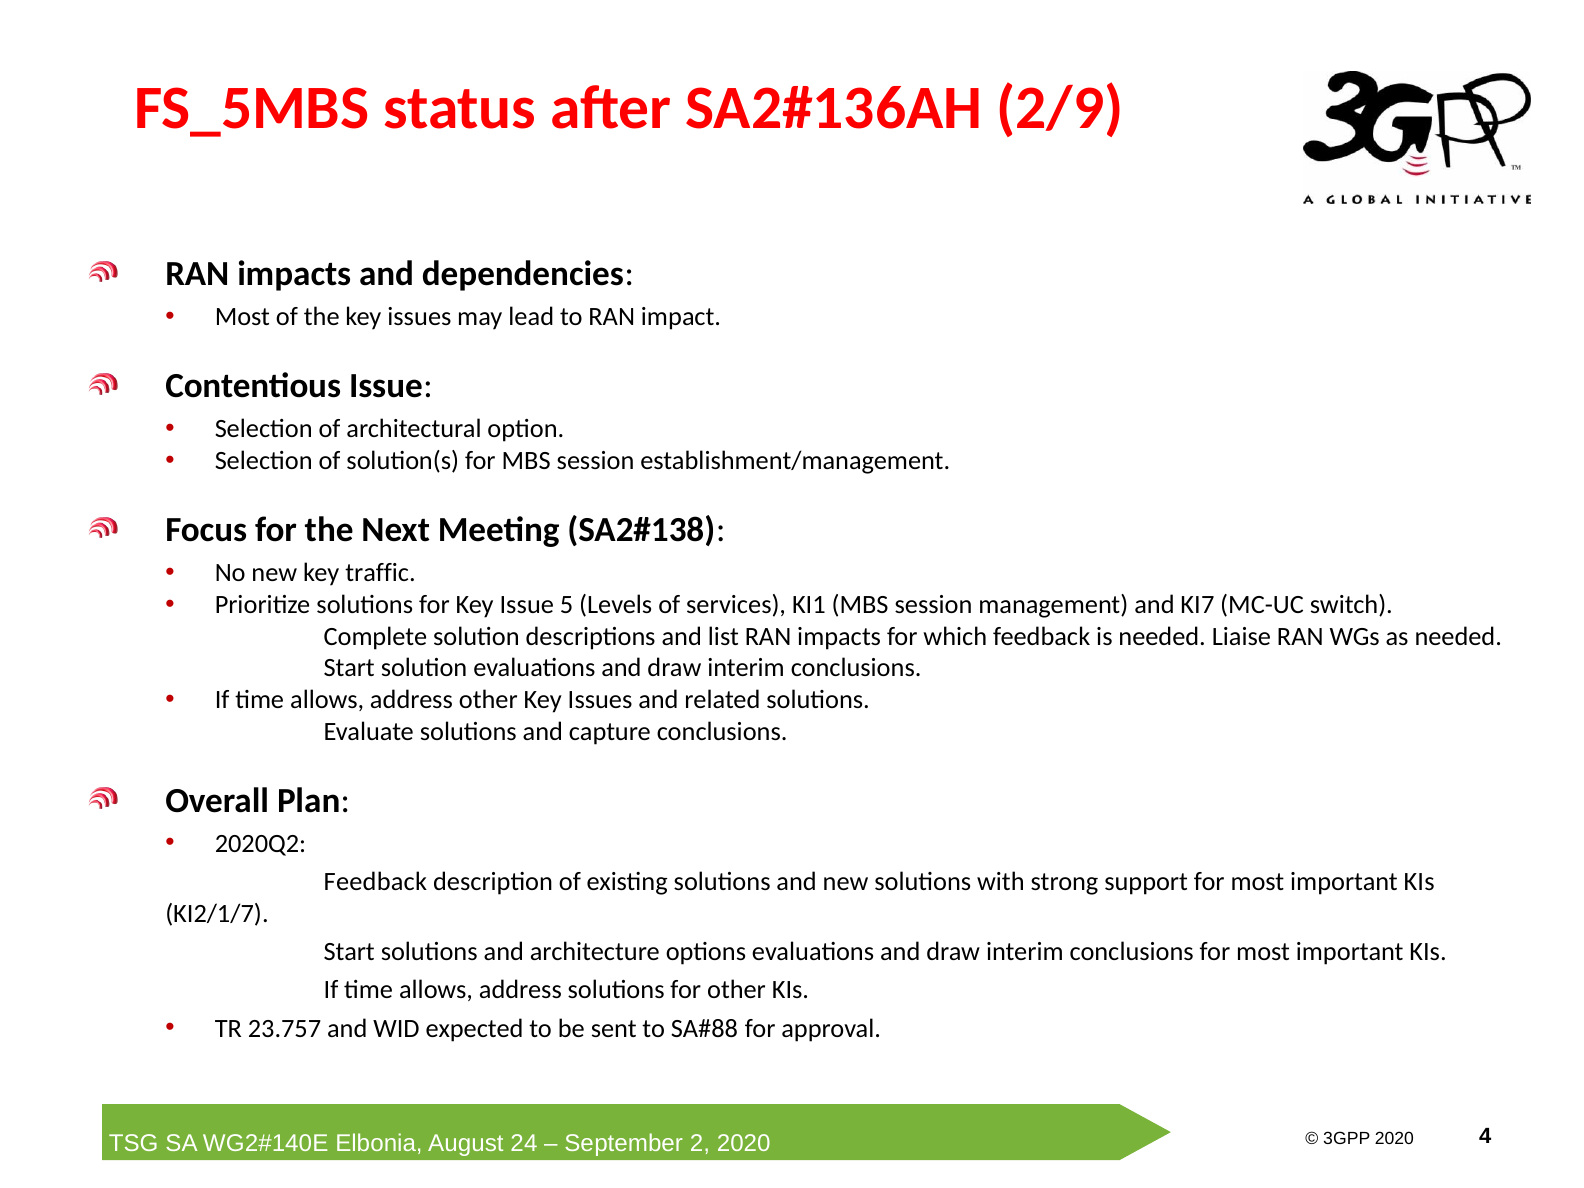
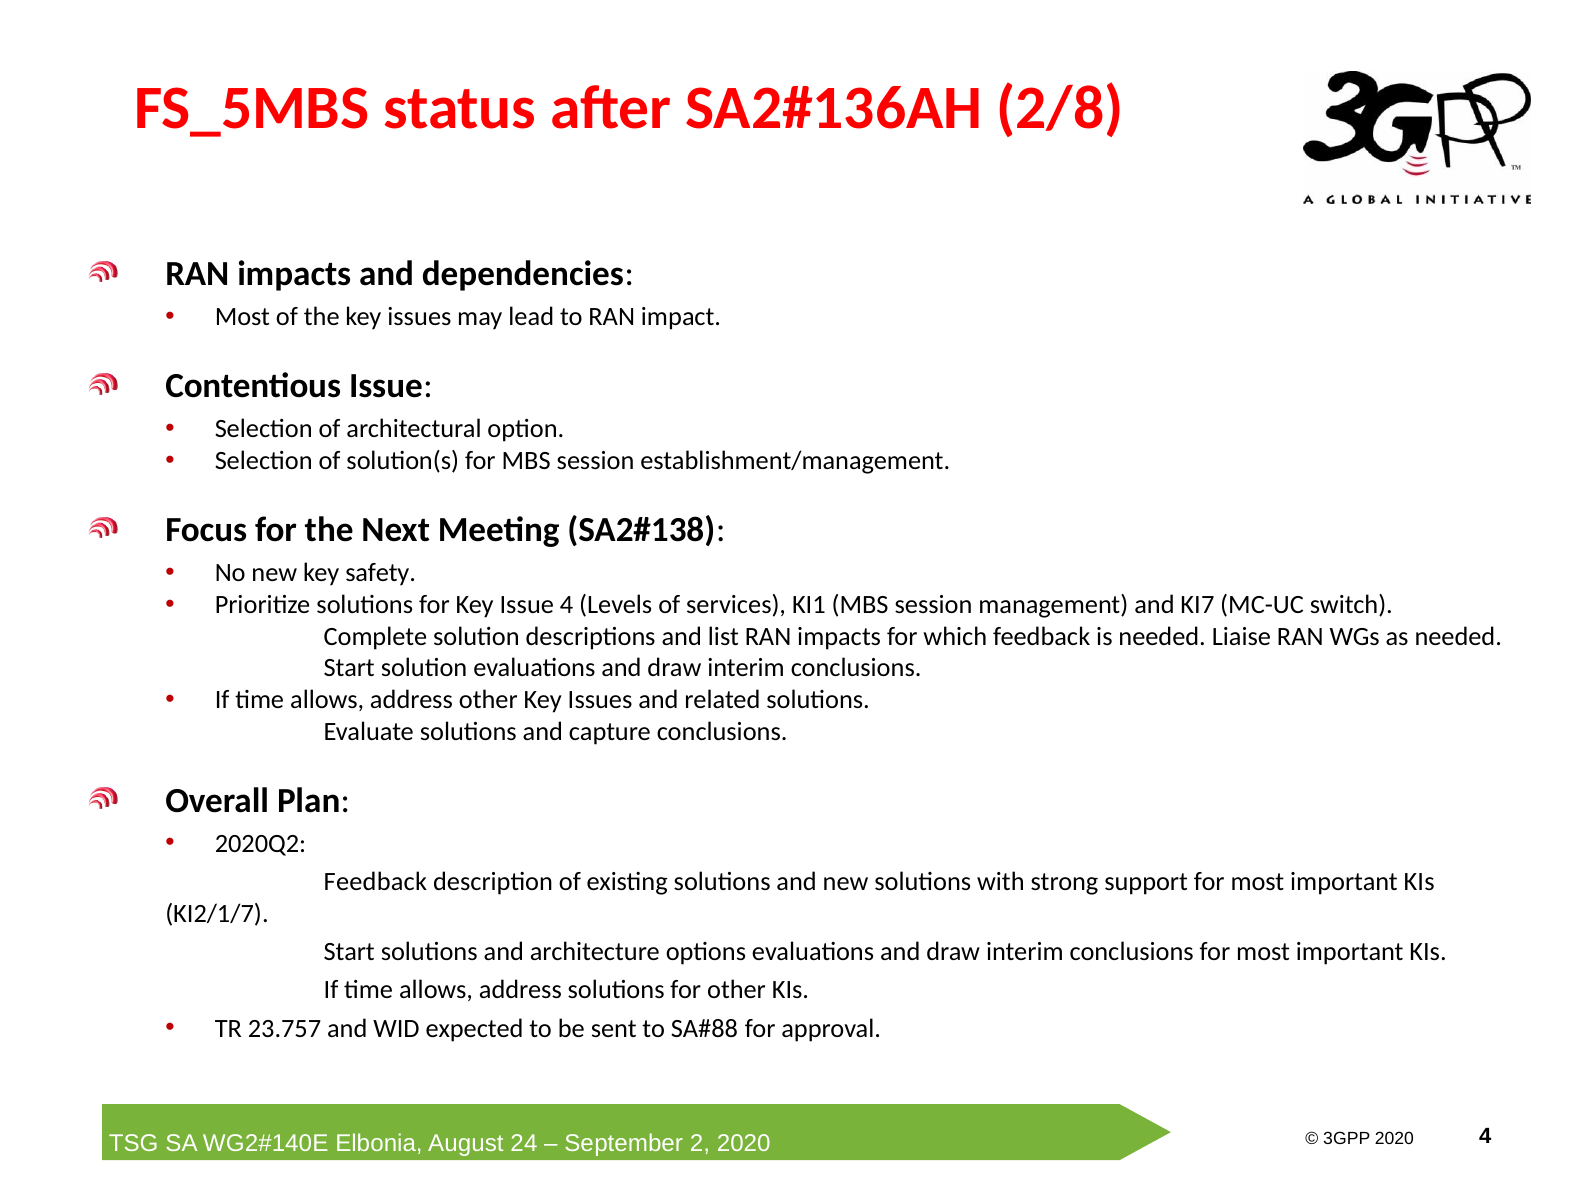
2/9: 2/9 -> 2/8 (1060, 109)
traffic: traffic -> safety (381, 573)
Issue 5: 5 -> 4 (567, 605)
